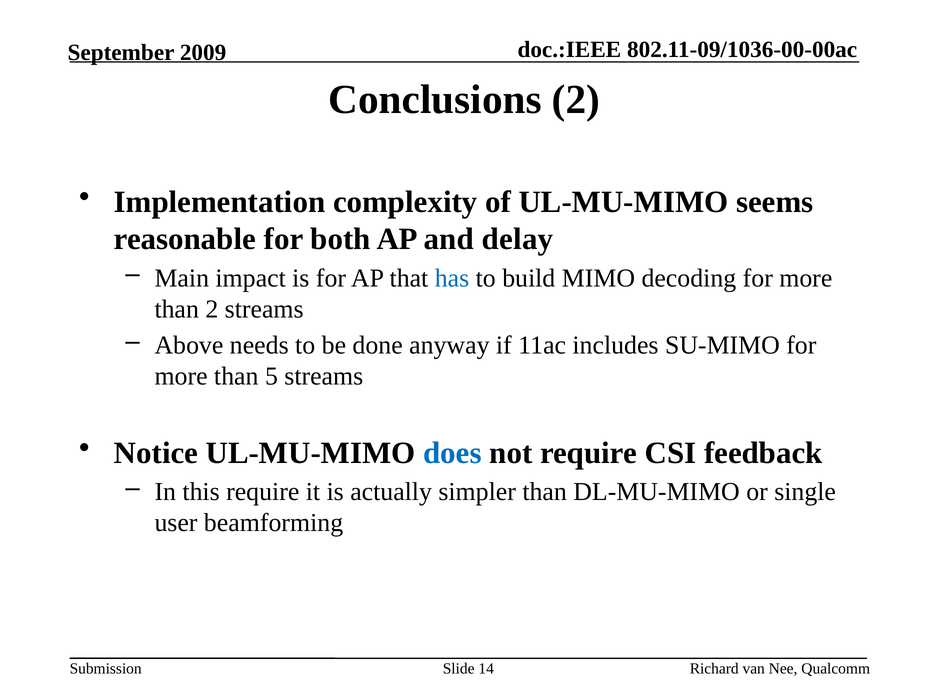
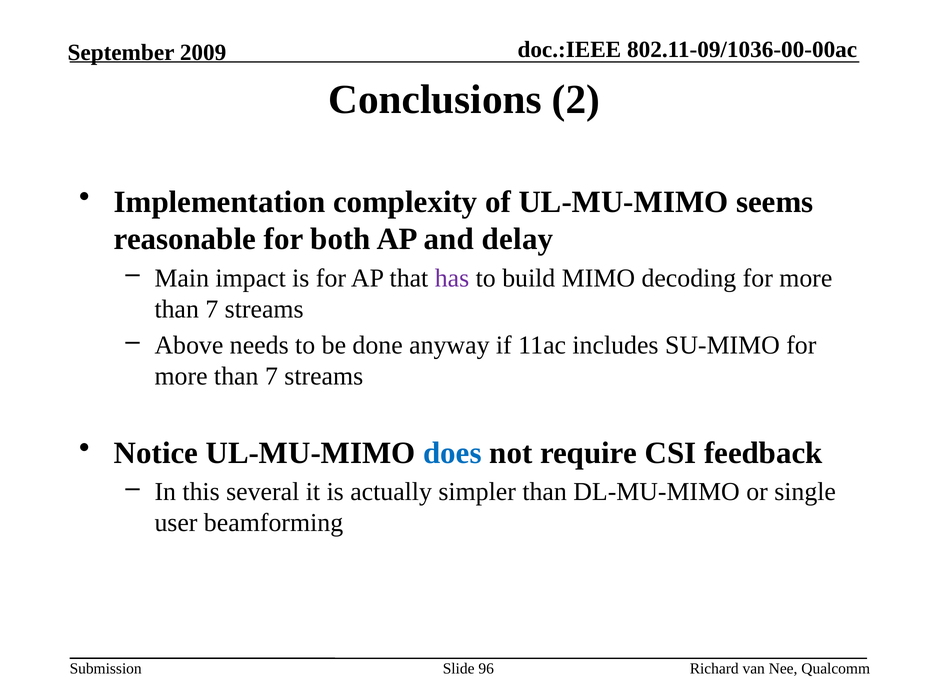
has colour: blue -> purple (452, 278)
2: 2 -> 7 (212, 309)
5: 5 -> 7 (271, 376)
this require: require -> several (263, 492)
14: 14 -> 96 (486, 668)
